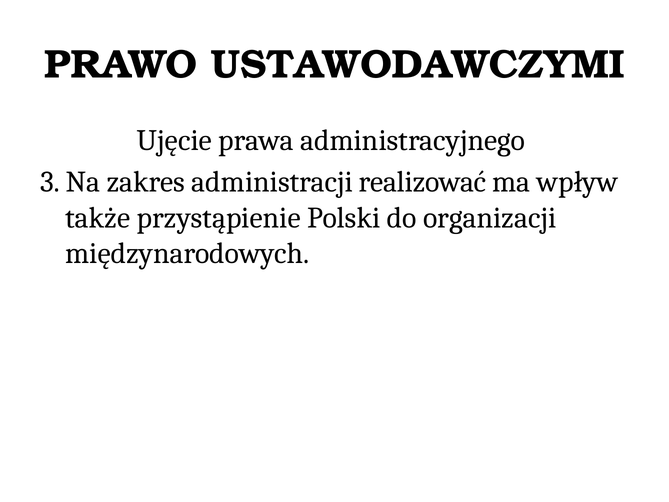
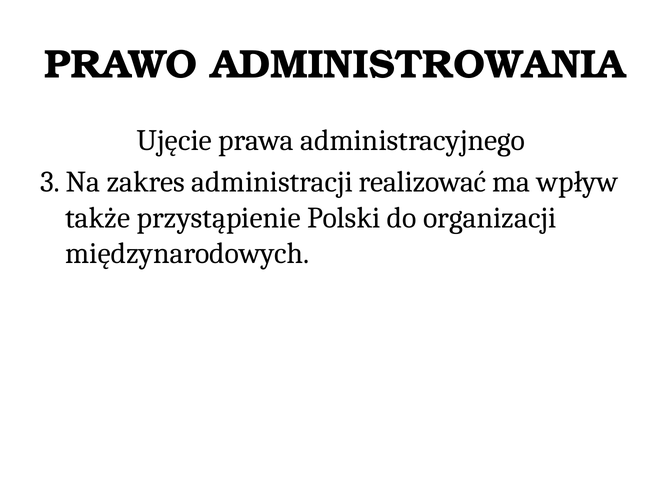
USTAWODAWCZYMI: USTAWODAWCZYMI -> ADMINISTROWANIA (418, 65)
